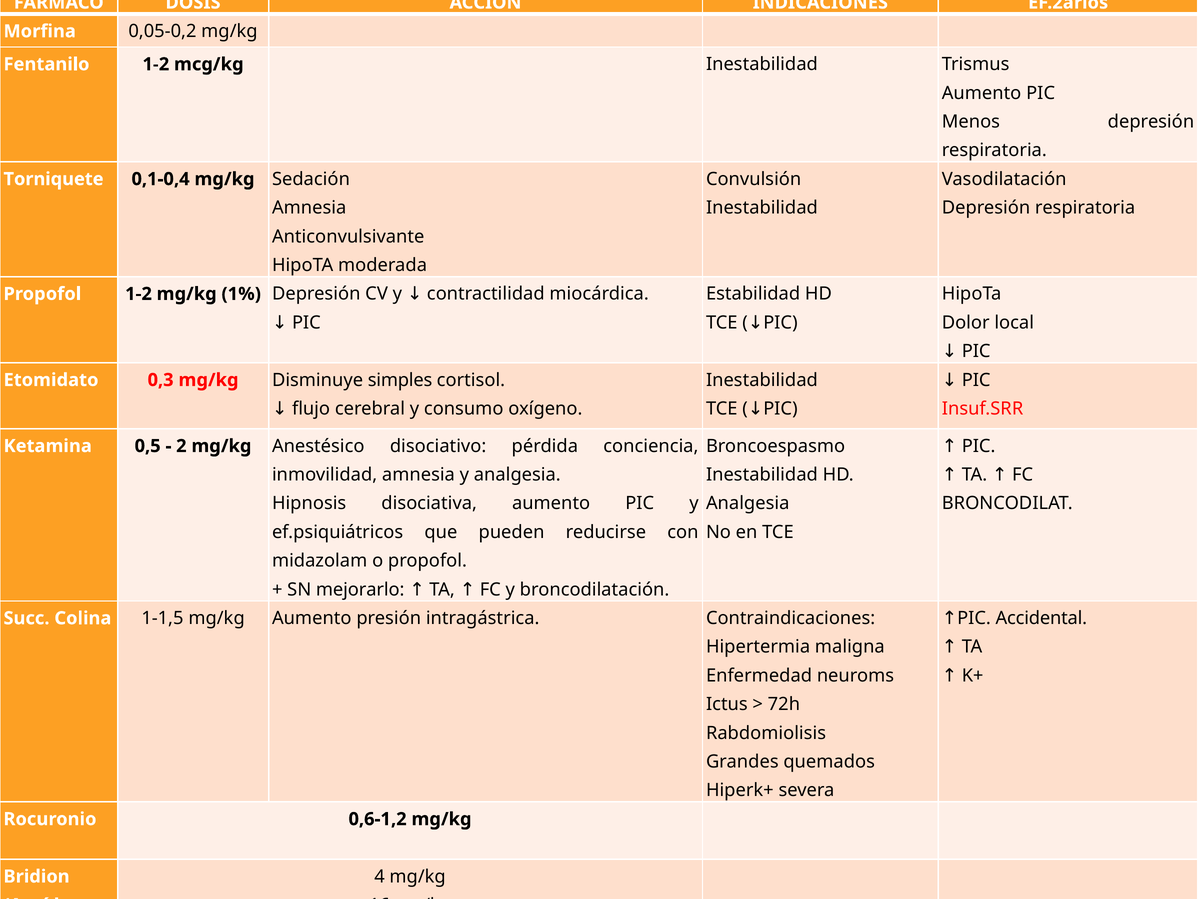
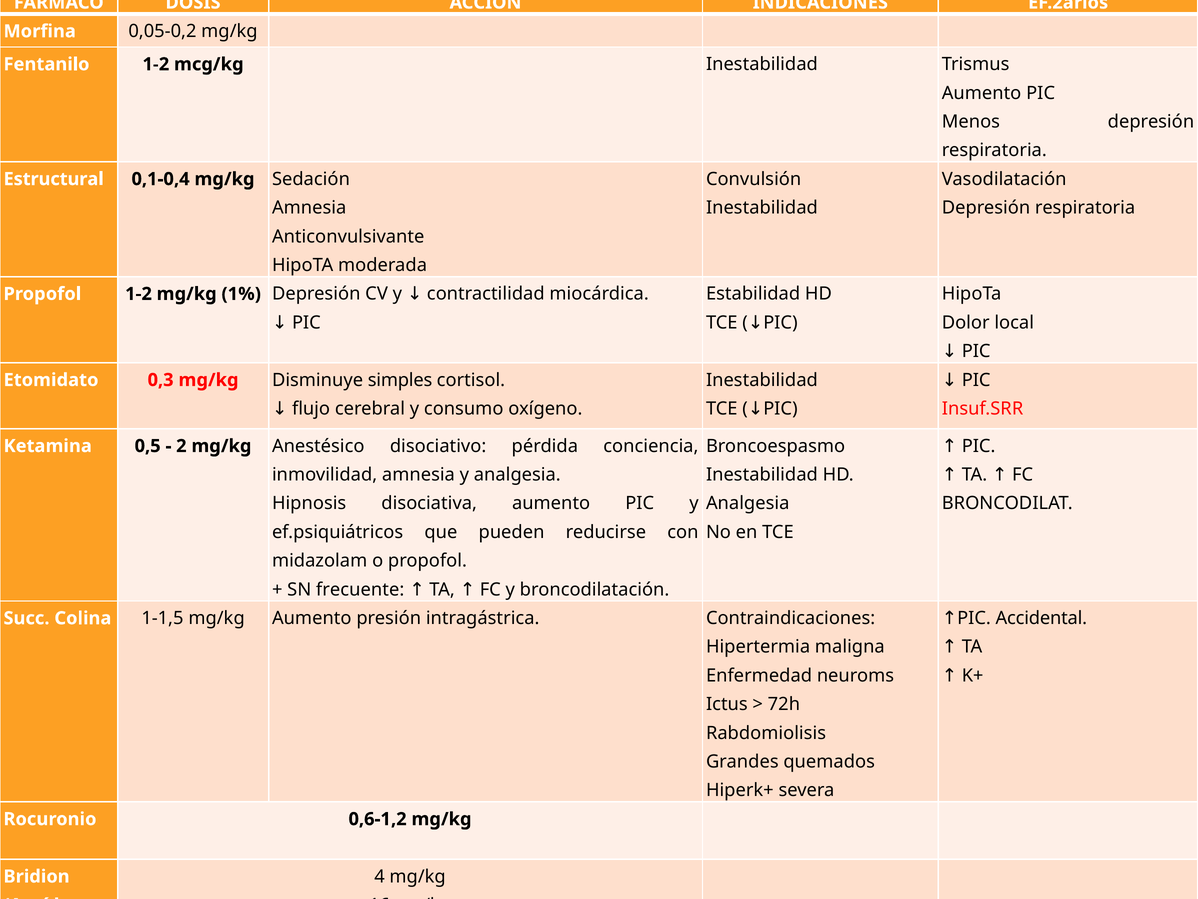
Torniquete: Torniquete -> Estructural (54, 179)
mejorarlo: mejorarlo -> frecuente (360, 589)
